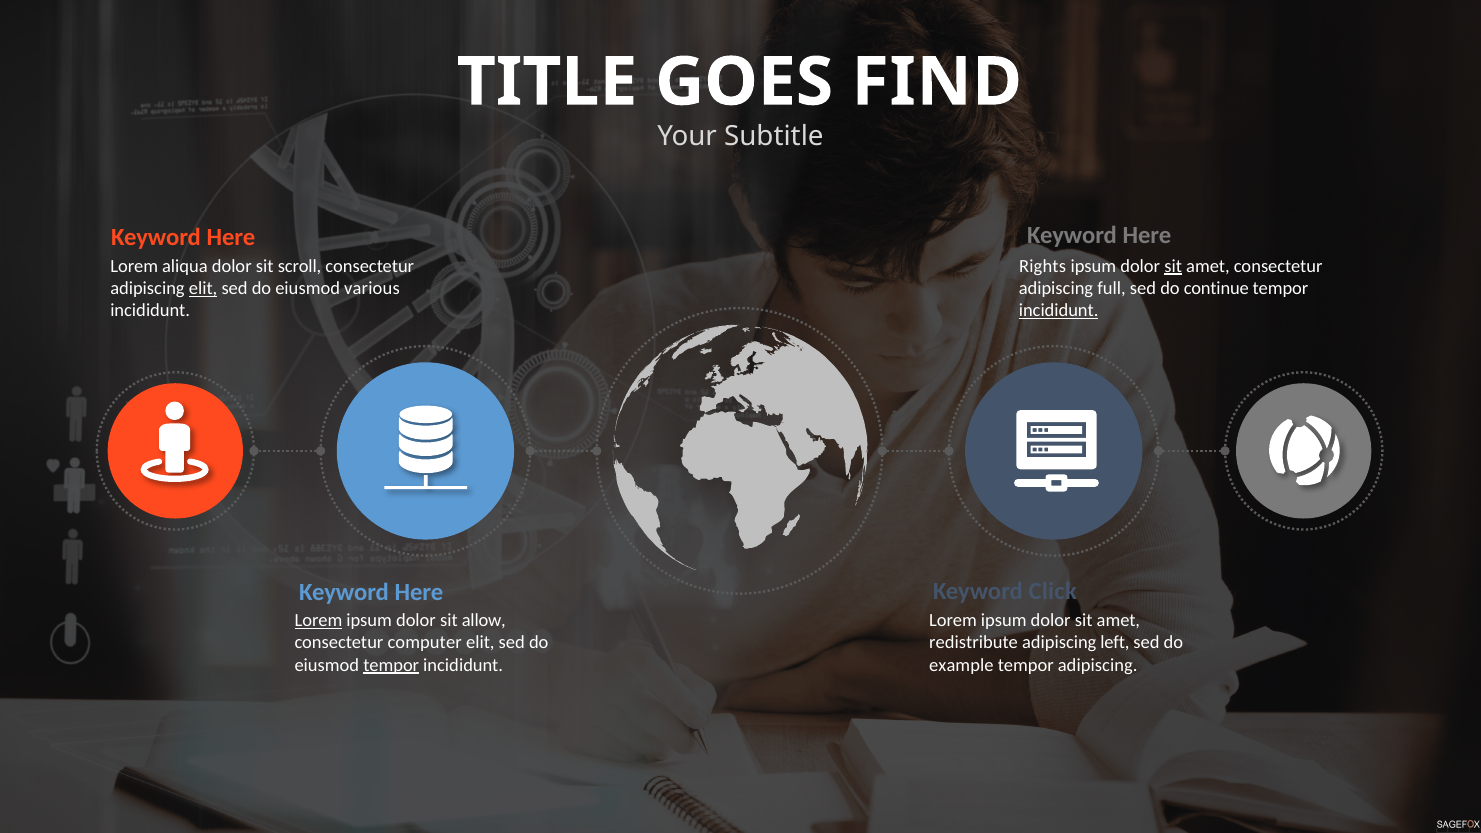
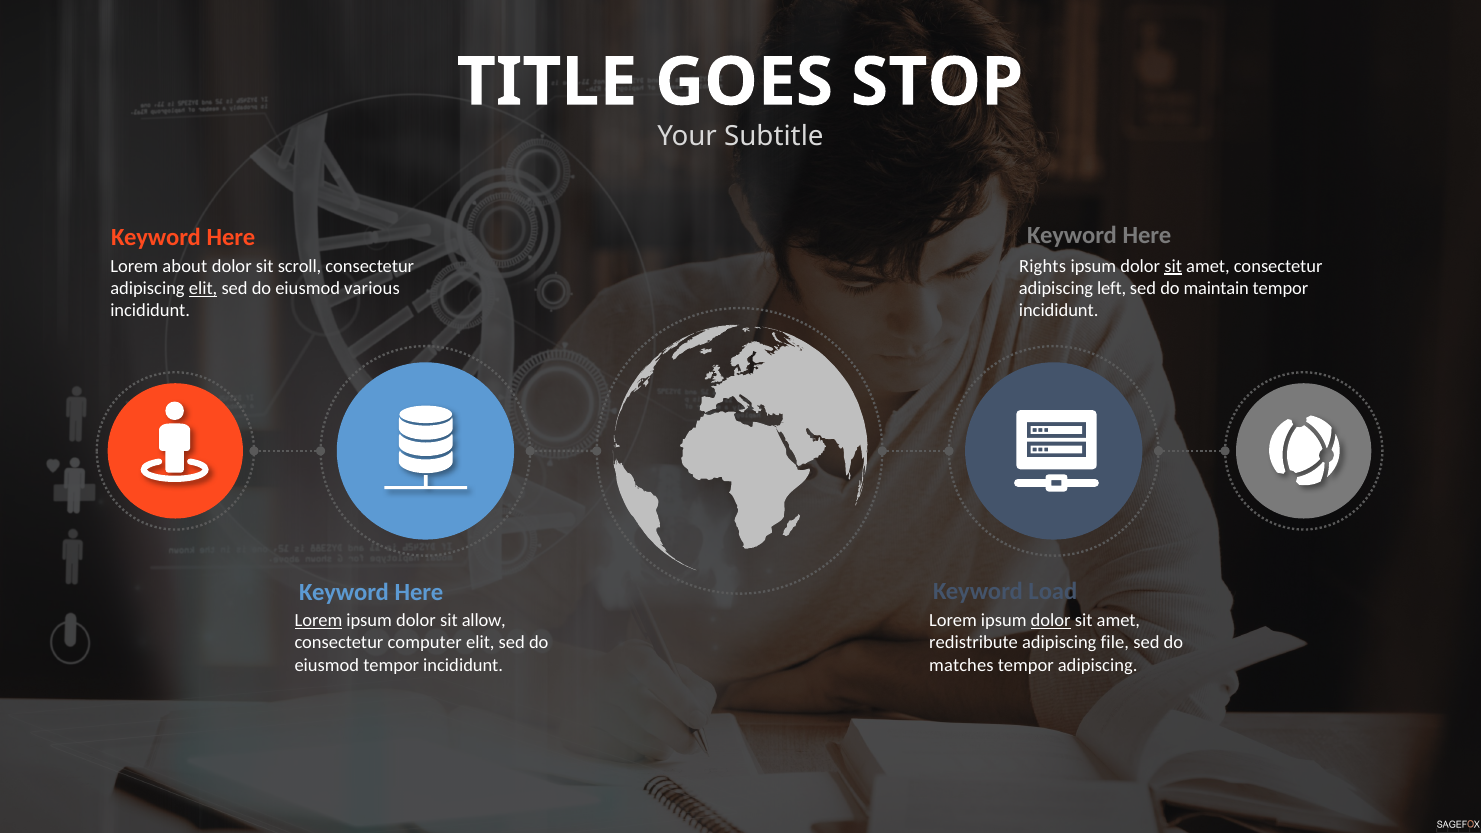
FIND: FIND -> STOP (937, 82)
aliqua: aliqua -> about (185, 266)
full: full -> left (1112, 288)
continue: continue -> maintain (1216, 288)
incididunt underline: present -> none (1059, 310)
Click: Click -> Load (1053, 592)
dolor underline: none -> present (1051, 621)
left: left -> file (1115, 643)
tempor underline: present -> none (391, 665)
example: example -> matches (961, 665)
